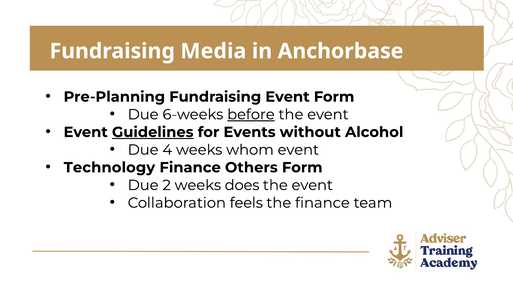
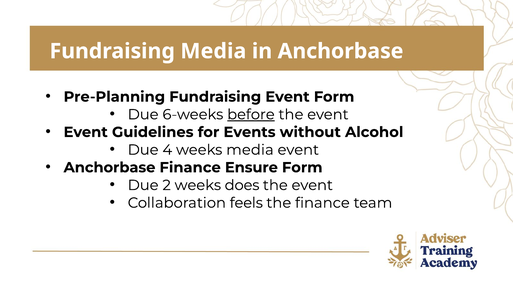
Guidelines underline: present -> none (153, 132)
weeks whom: whom -> media (250, 150)
Technology: Technology -> Anchorbase (110, 167)
Others: Others -> Ensure (251, 167)
